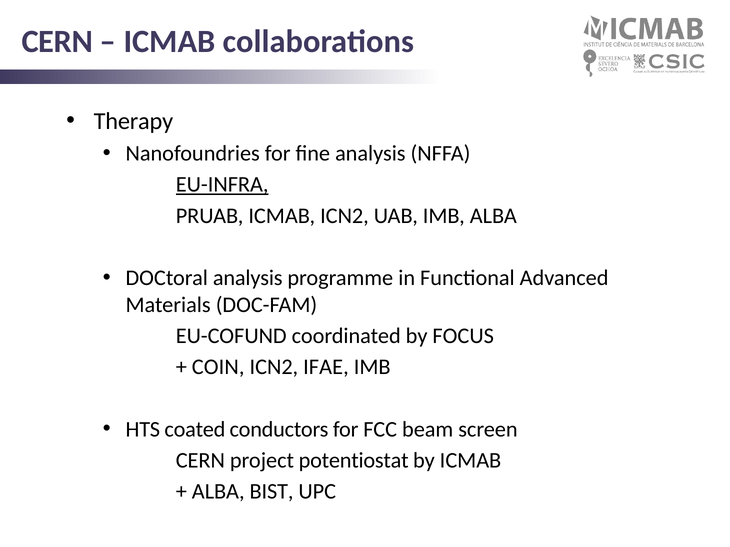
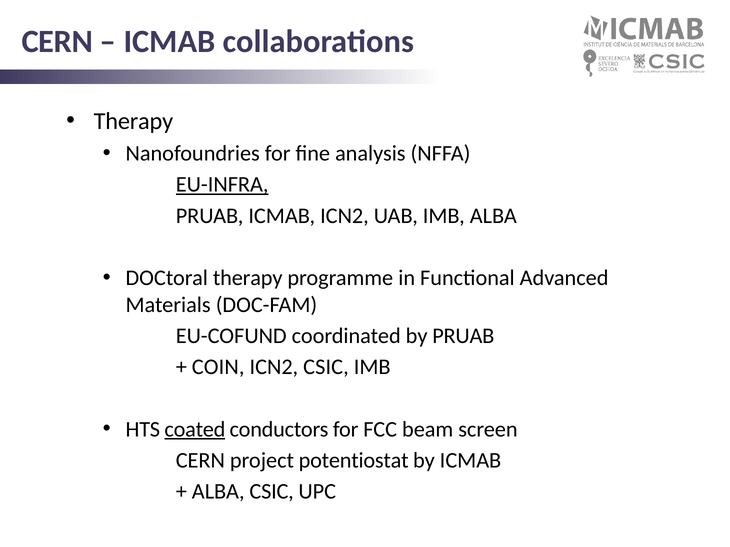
DOCtoral analysis: analysis -> therapy (248, 278)
by FOCUS: FOCUS -> PRUAB (463, 336)
ICN2 IFAE: IFAE -> CSIC (326, 367)
coated underline: none -> present (195, 430)
ALBA BIST: BIST -> CSIC (272, 492)
